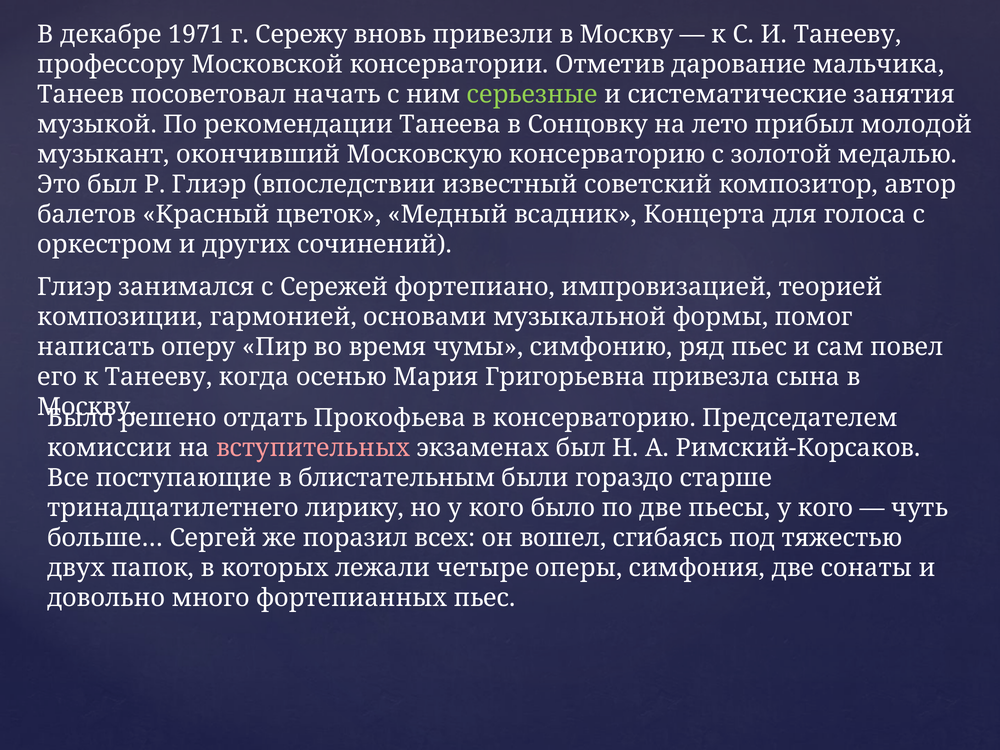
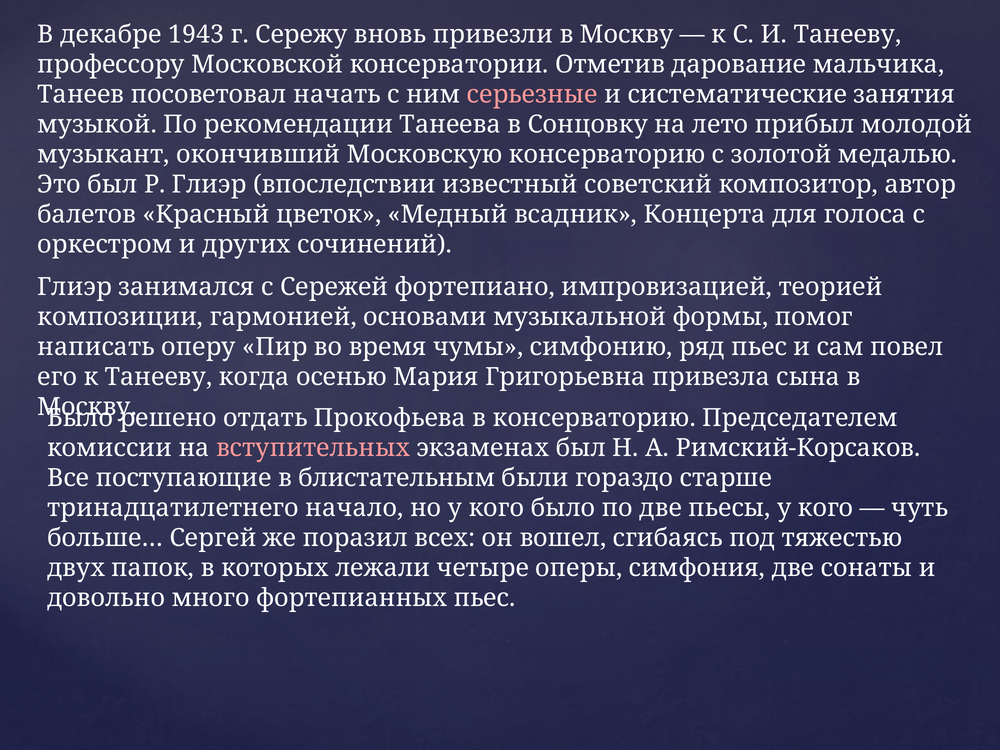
1971: 1971 -> 1943 (196, 34)
серьезные colour: light green -> pink (532, 94)
лирику: лирику -> начало (354, 508)
